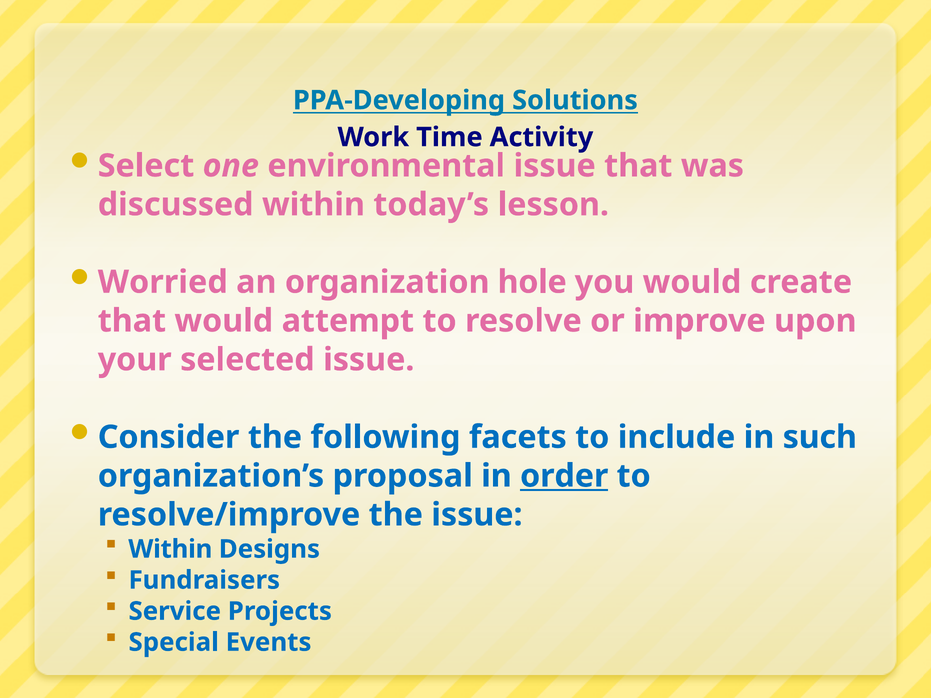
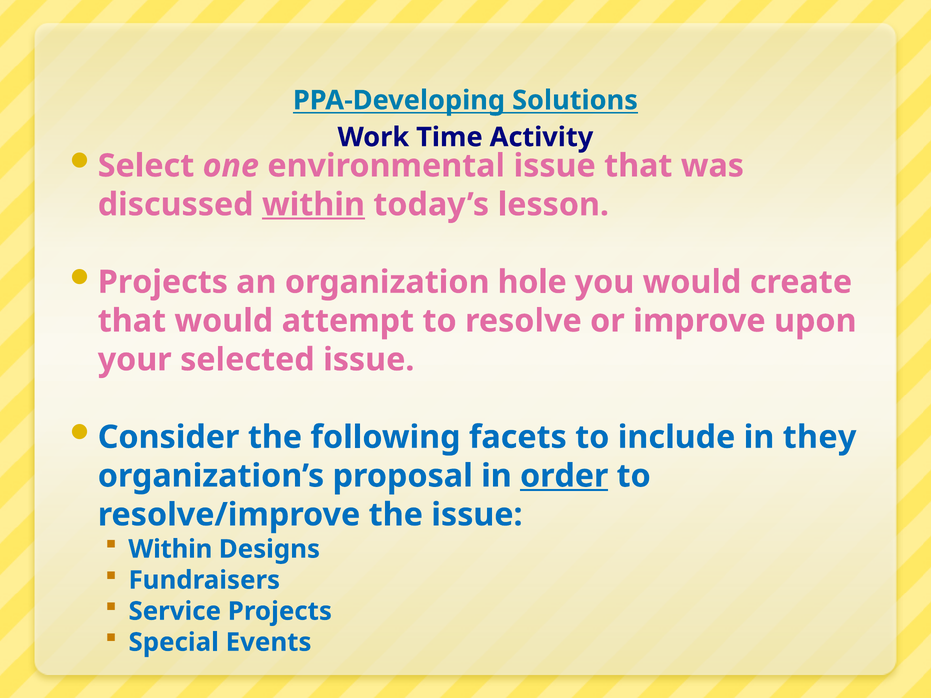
within underline: none -> present (313, 205)
Worried: Worried -> Projects (163, 282)
such: such -> they (820, 437)
